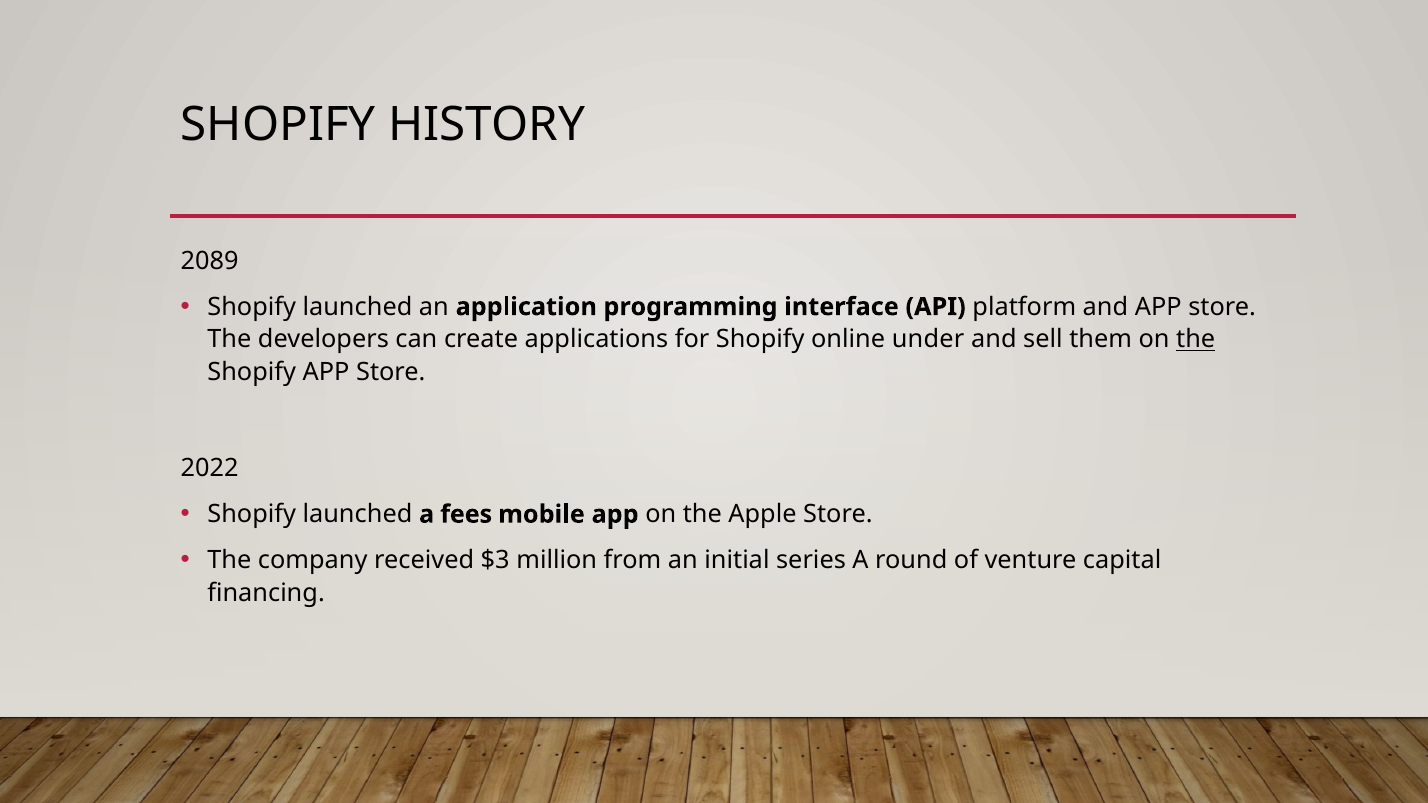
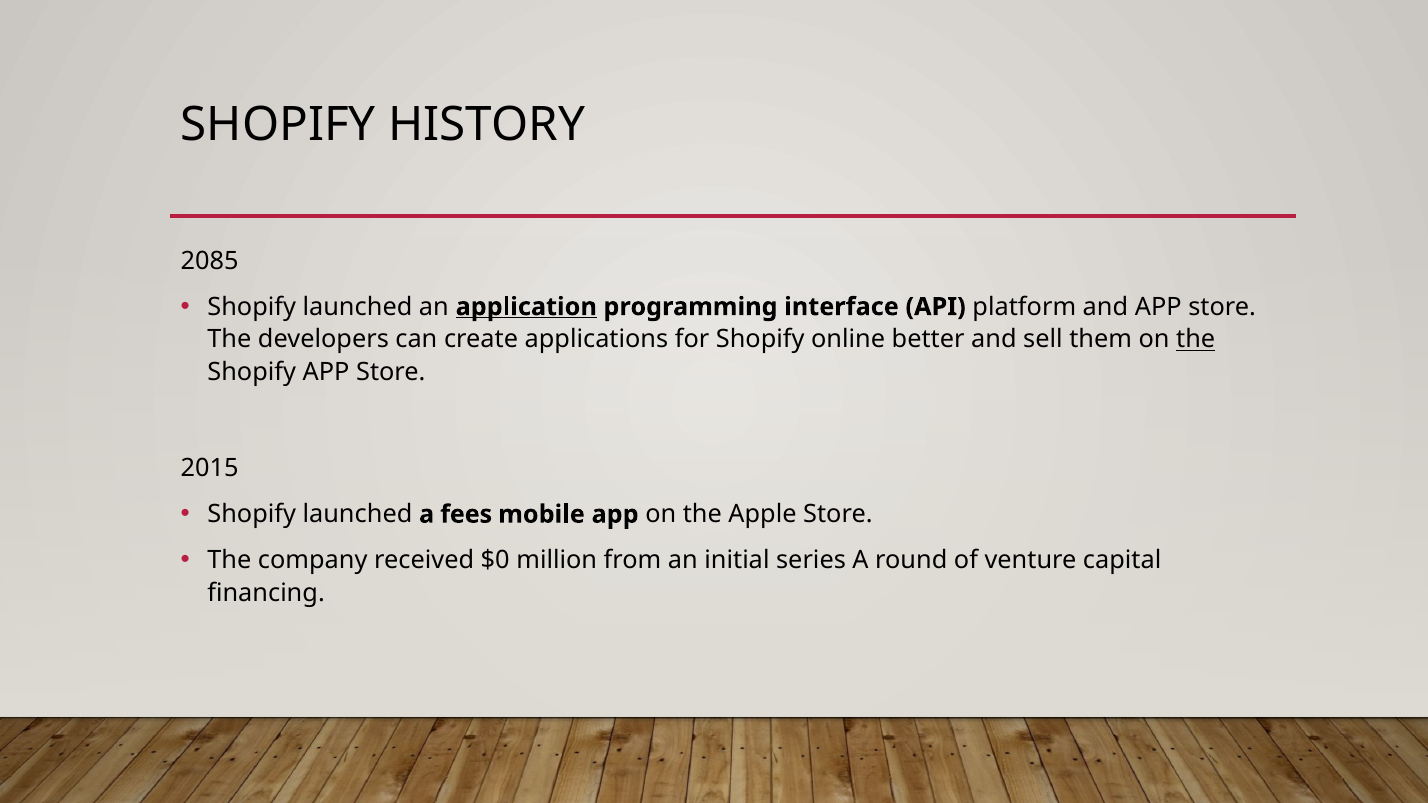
2089: 2089 -> 2085 (210, 261)
application underline: none -> present (526, 307)
under: under -> better (928, 340)
2022: 2022 -> 2015 (210, 468)
$3: $3 -> $0 (495, 561)
